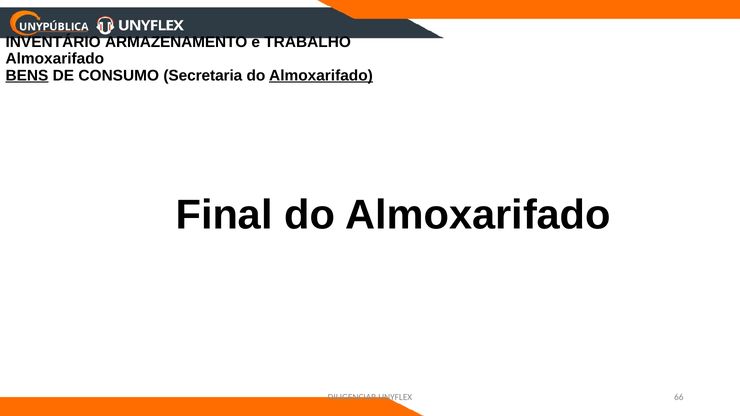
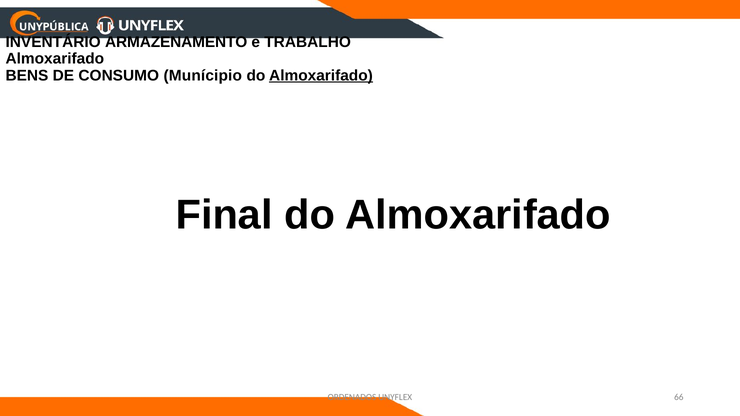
BENS underline: present -> none (27, 76)
Secretaria: Secretaria -> Munícipio (203, 76)
DILIGENCIAR: DILIGENCIAR -> ORDENADOS (352, 397)
